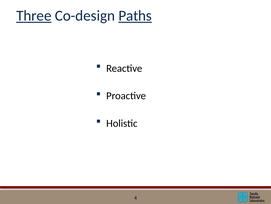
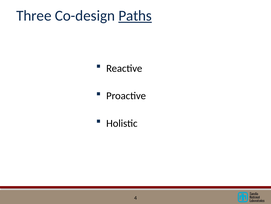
Three underline: present -> none (34, 16)
